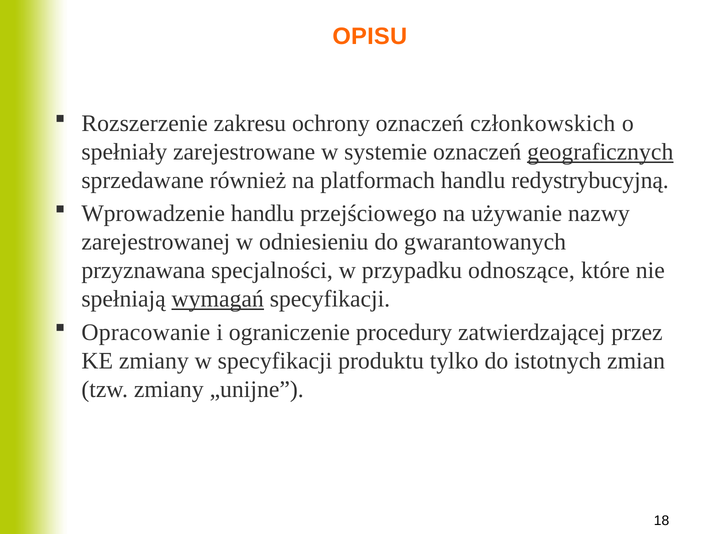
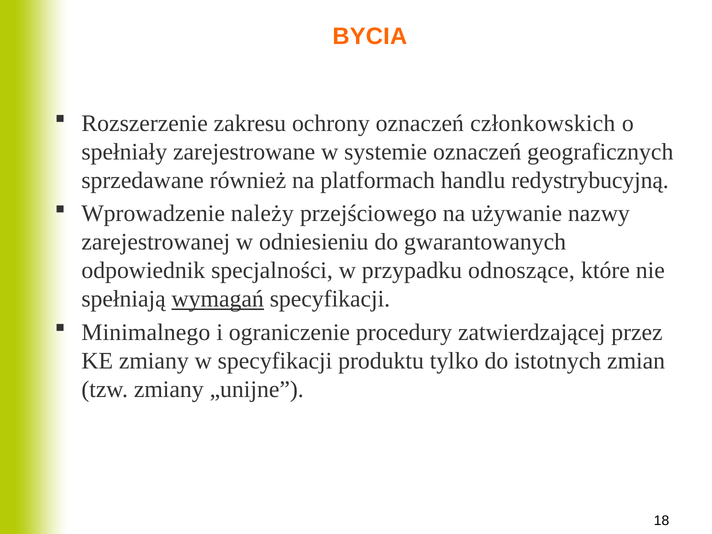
OPISU: OPISU -> BYCIA (370, 37)
geograficznych underline: present -> none (600, 152)
Wprowadzenie handlu: handlu -> należy (262, 214)
przyznawana: przyznawana -> odpowiednik (143, 271)
Opracowanie: Opracowanie -> Minimalnego (146, 332)
